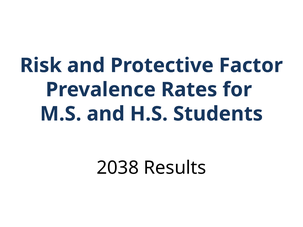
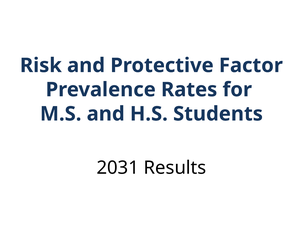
2038: 2038 -> 2031 (118, 168)
